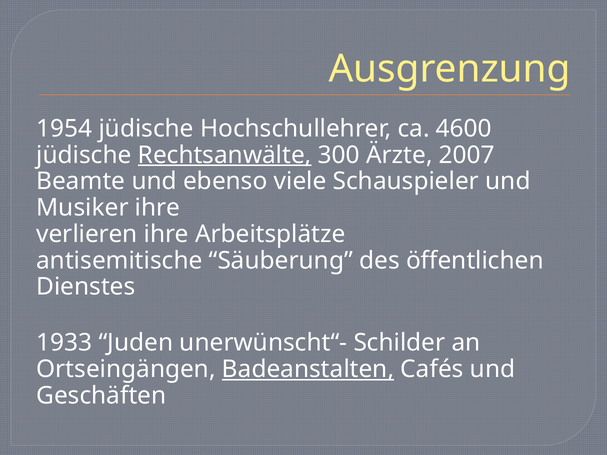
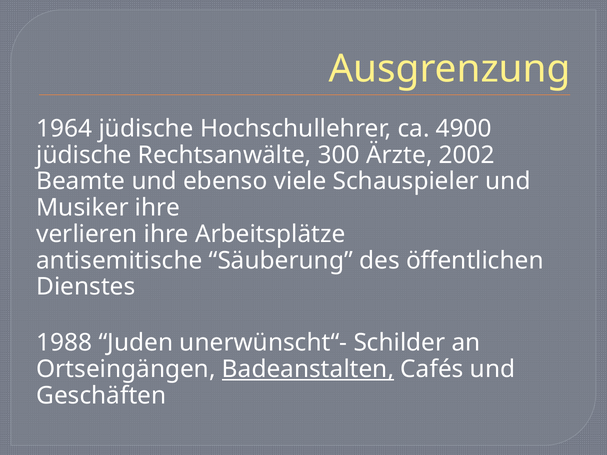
1954: 1954 -> 1964 (64, 129)
4600: 4600 -> 4900 (464, 129)
Rechtsanwälte underline: present -> none (225, 155)
2007: 2007 -> 2002 (467, 155)
1933: 1933 -> 1988 (64, 343)
